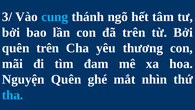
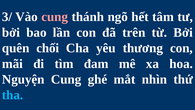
cung colour: light blue -> pink (55, 17)
quên trên: trên -> chối (48, 48)
Nguyện Quên: Quên -> Cung (66, 79)
